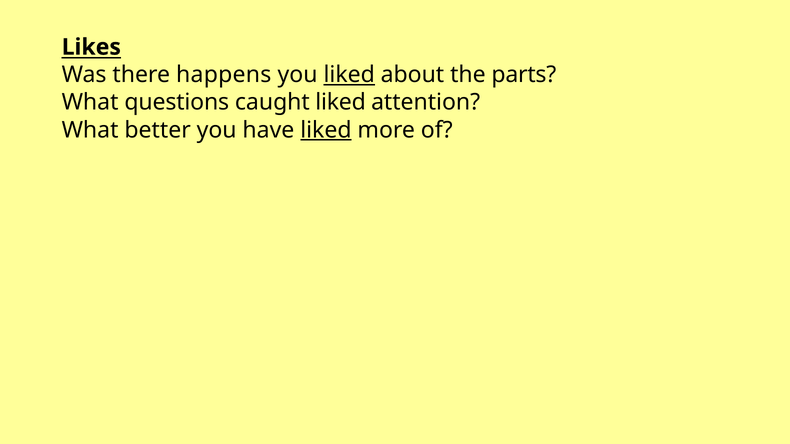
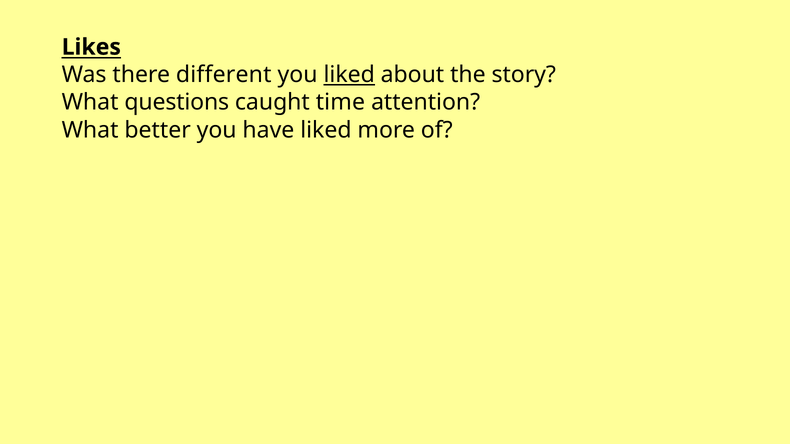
happens: happens -> different (224, 75)
parts: parts -> story (524, 75)
caught liked: liked -> time (340, 102)
liked underline: present -> none (326, 130)
